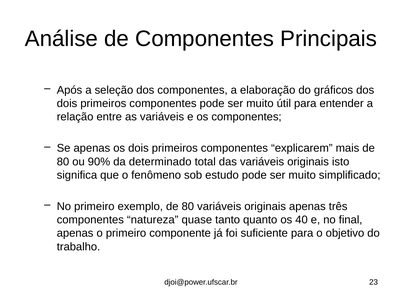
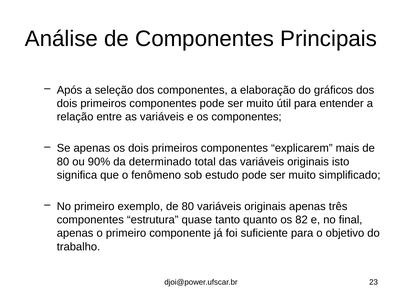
natureza: natureza -> estrutura (153, 219)
40: 40 -> 82 (302, 219)
